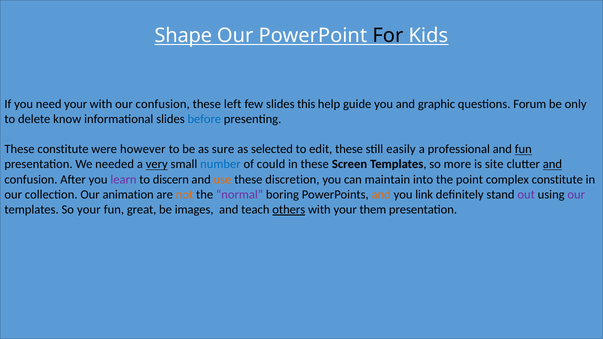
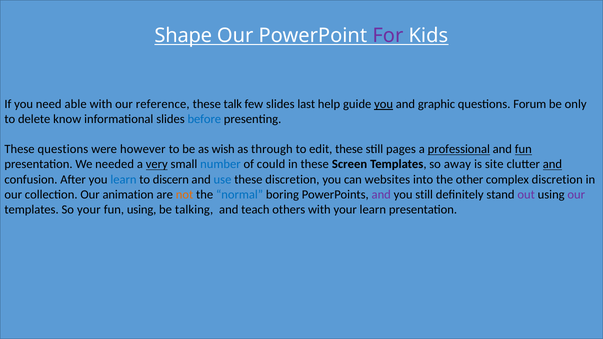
For colour: black -> purple (388, 36)
need your: your -> able (76, 104)
our confusion: confusion -> reference (163, 104)
left: left -> talk (233, 104)
this: this -> last (306, 104)
you underline: none -> present (384, 104)
These constitute: constitute -> questions (63, 149)
sure: sure -> wish (223, 149)
selected: selected -> through (272, 149)
easily: easily -> pages (401, 149)
professional underline: none -> present (459, 149)
more: more -> away (457, 164)
learn colour: purple -> blue (123, 180)
use colour: orange -> blue (223, 180)
maintain: maintain -> websites (387, 180)
point: point -> other (470, 180)
complex constitute: constitute -> discretion (557, 180)
normal colour: purple -> blue (240, 195)
and colour: orange -> purple (381, 195)
you link: link -> still (424, 195)
fun great: great -> using (142, 210)
images: images -> talking (194, 210)
others underline: present -> none (289, 210)
your them: them -> learn (373, 210)
